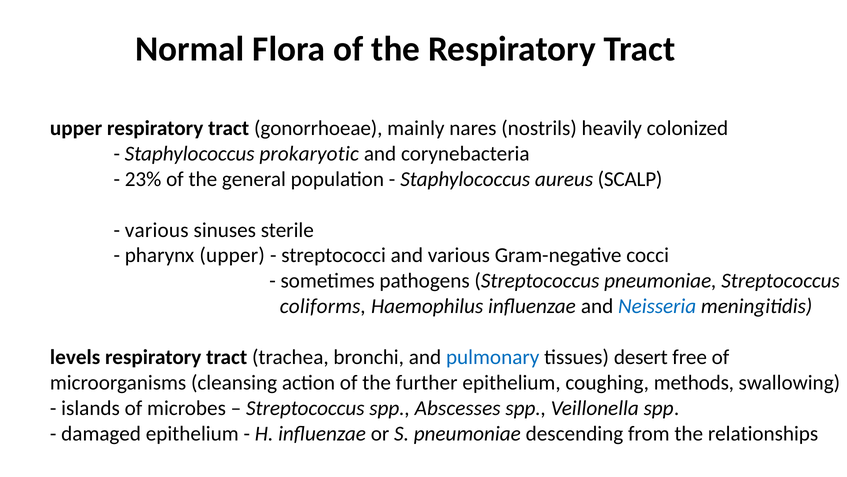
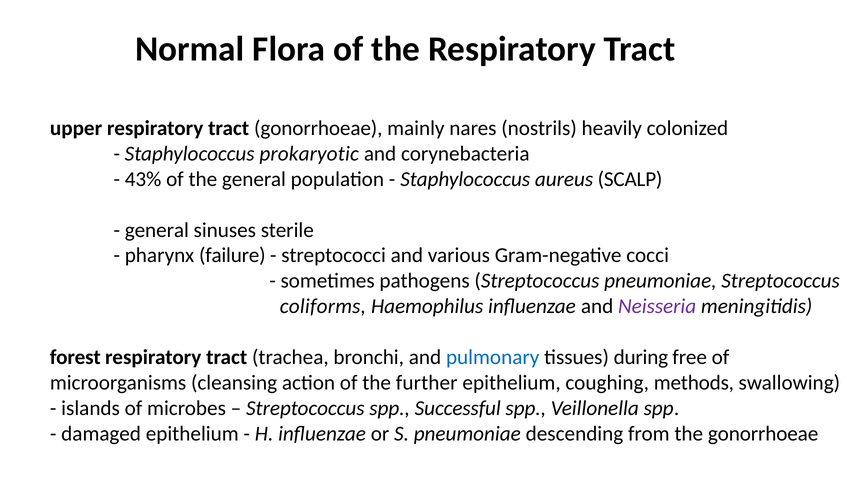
23%: 23% -> 43% (143, 179)
various: various -> general (157, 230)
pharynx upper: upper -> failure (232, 255)
Neisseria colour: blue -> purple (657, 306)
levels: levels -> forest (75, 357)
desert: desert -> during (641, 357)
Abscesses: Abscesses -> Successful (458, 408)
the relationships: relationships -> gonorrhoeae (763, 433)
